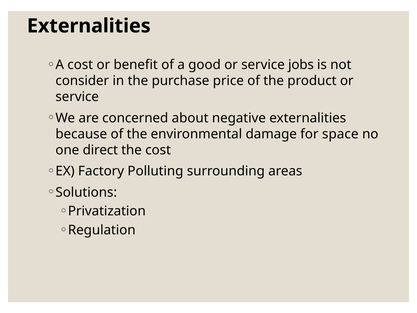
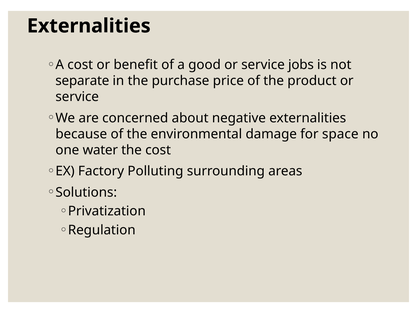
consider: consider -> separate (82, 81)
direct: direct -> water (100, 150)
